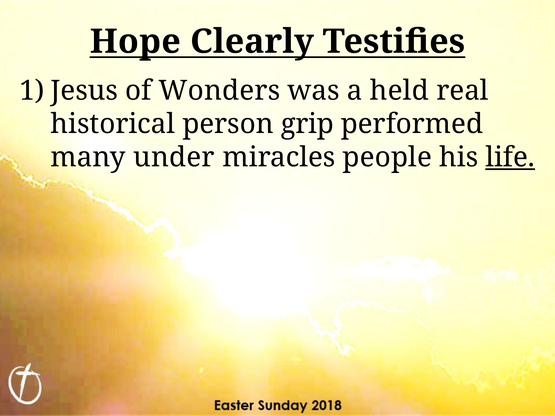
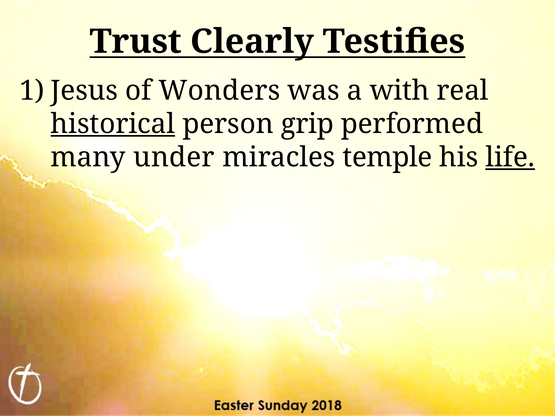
Hope: Hope -> Trust (136, 42)
held: held -> with (400, 91)
historical underline: none -> present (113, 124)
people: people -> temple (387, 157)
